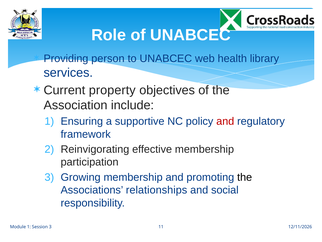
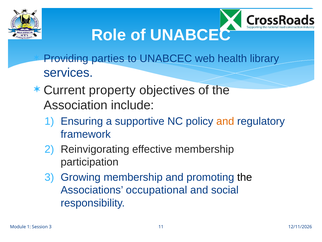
person: person -> parties (108, 59)
and colour: red -> orange (225, 121)
relationships: relationships -> occupational (157, 190)
